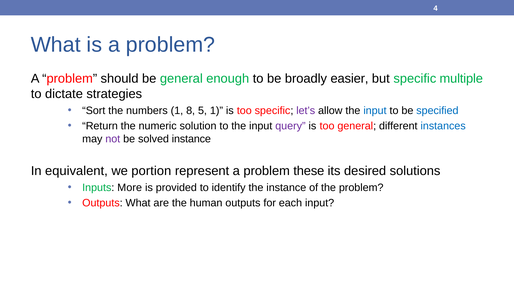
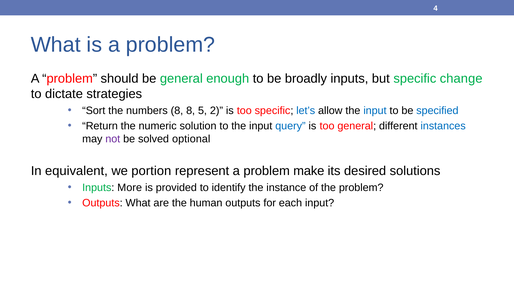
broadly easier: easier -> inputs (349, 79)
multiple: multiple -> change (461, 79)
numbers 1: 1 -> 8 (177, 111)
5 1: 1 -> 2 (216, 111)
let’s colour: purple -> blue (306, 111)
query colour: purple -> blue (290, 126)
solved instance: instance -> optional (191, 139)
these: these -> make (309, 171)
